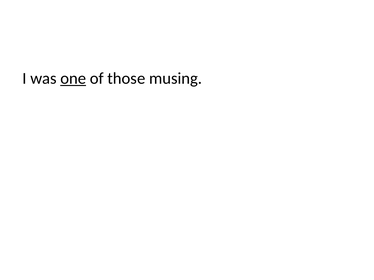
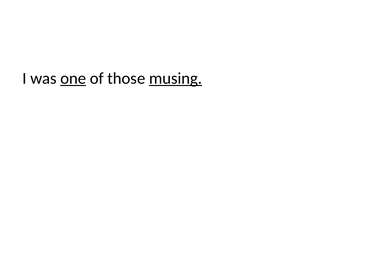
musing underline: none -> present (176, 78)
